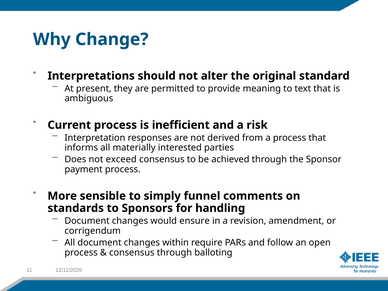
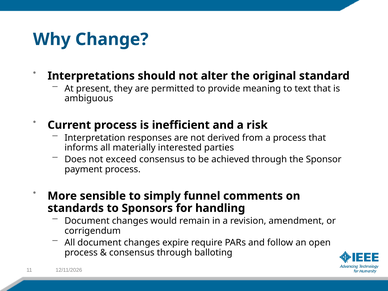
ensure: ensure -> remain (195, 221)
within: within -> expire (176, 243)
